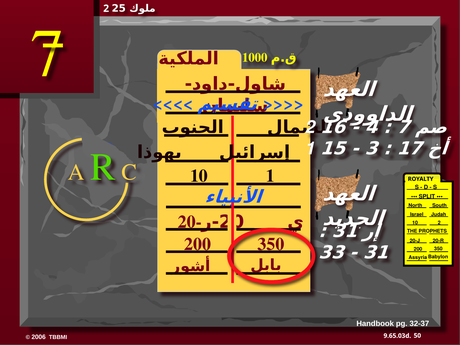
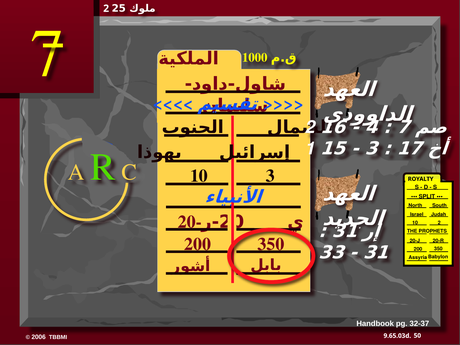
10 1: 1 -> 3 (270, 176)
